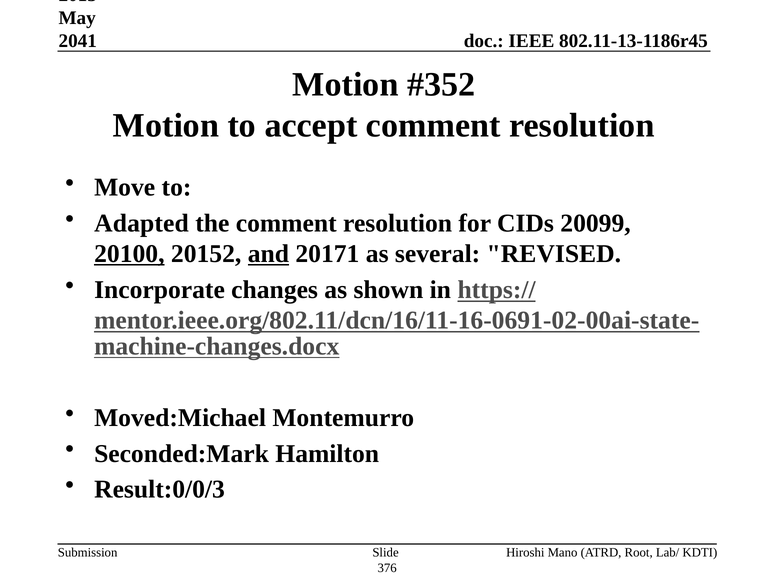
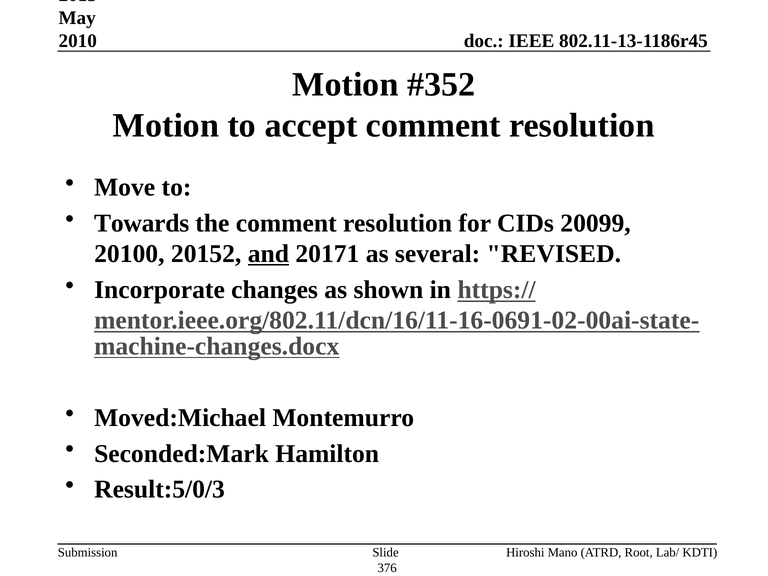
2041: 2041 -> 2010 (78, 41)
Adapted: Adapted -> Towards (142, 223)
20100 underline: present -> none (129, 254)
Result:0/0/3: Result:0/0/3 -> Result:5/0/3 (160, 489)
